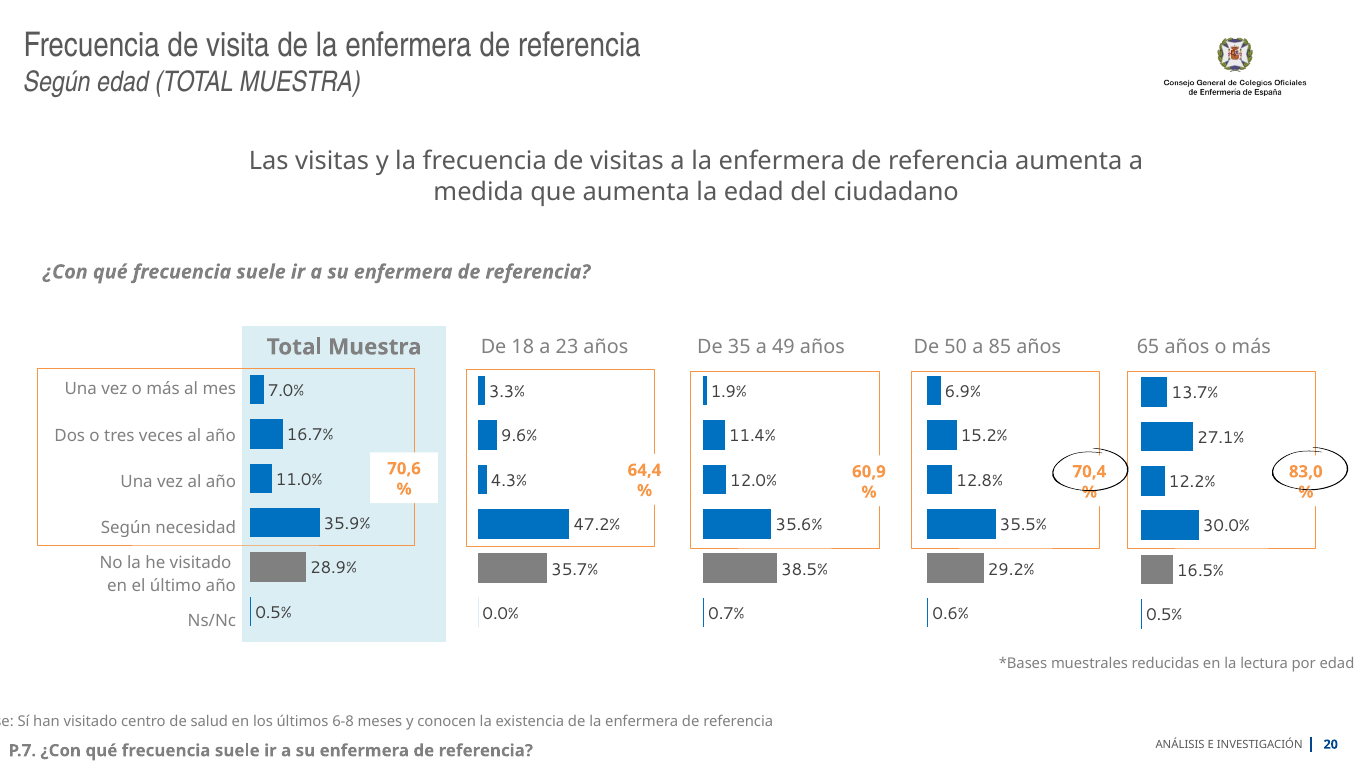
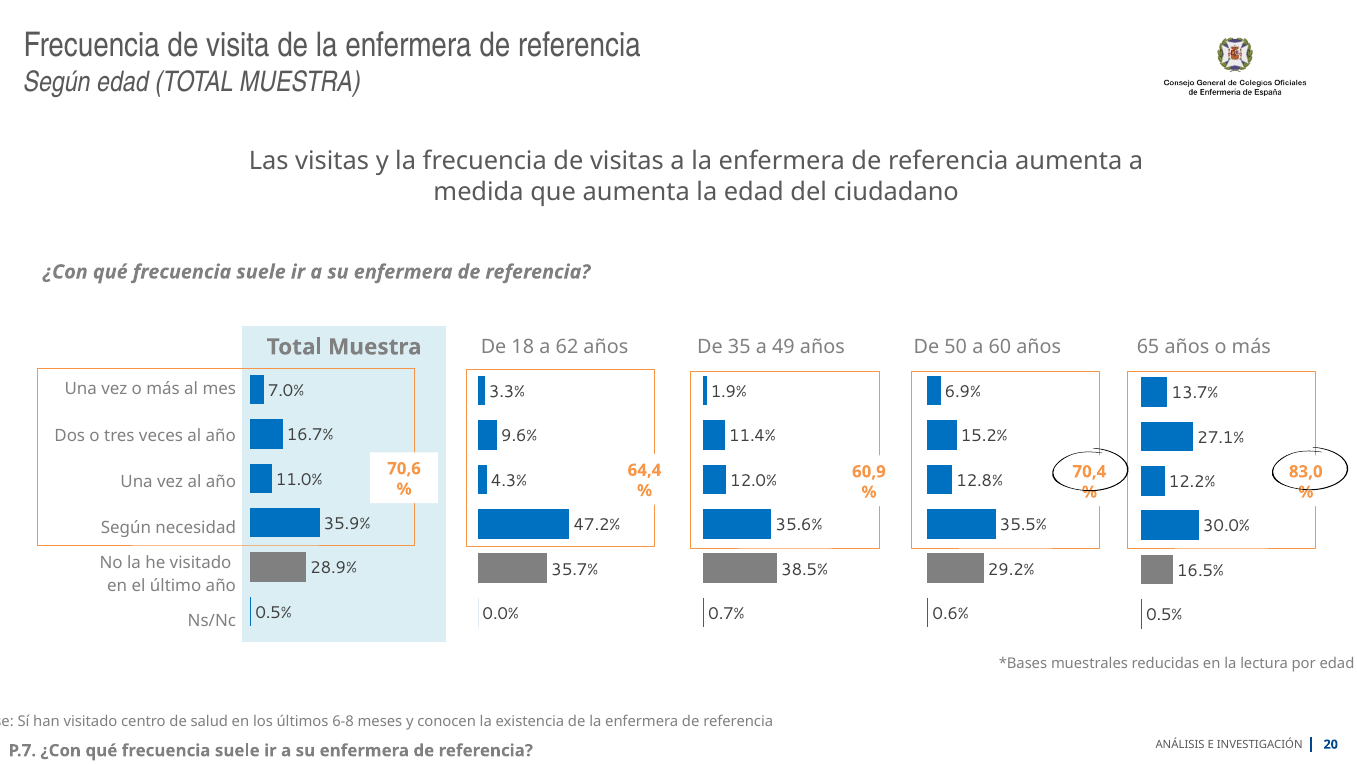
23: 23 -> 62 (567, 347)
85: 85 -> 60 (1000, 347)
